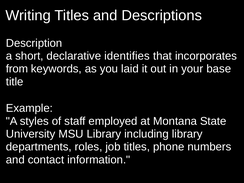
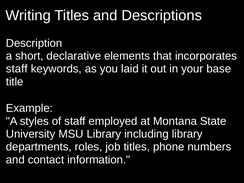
identifies: identifies -> elements (127, 56)
from: from -> staff (17, 69)
